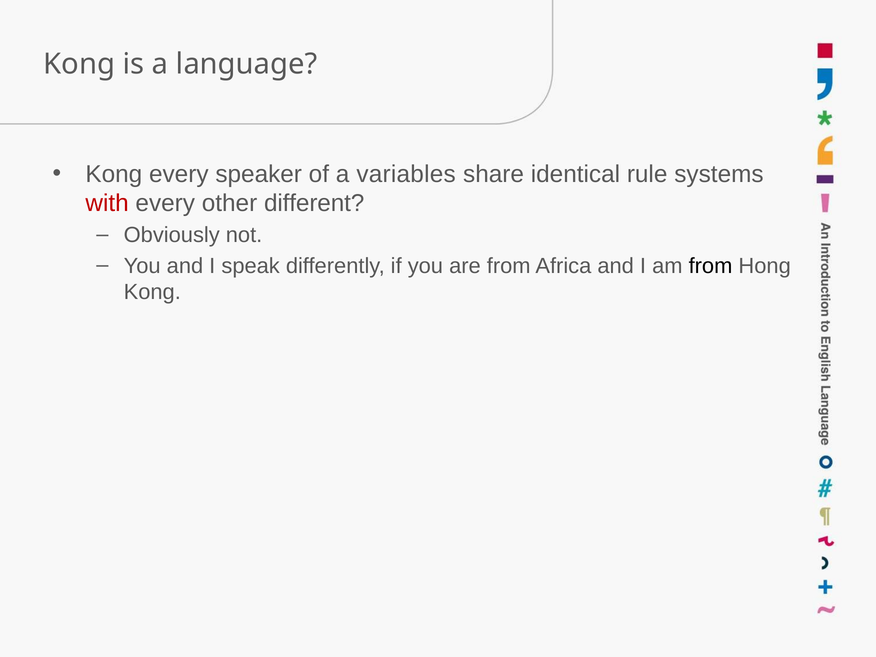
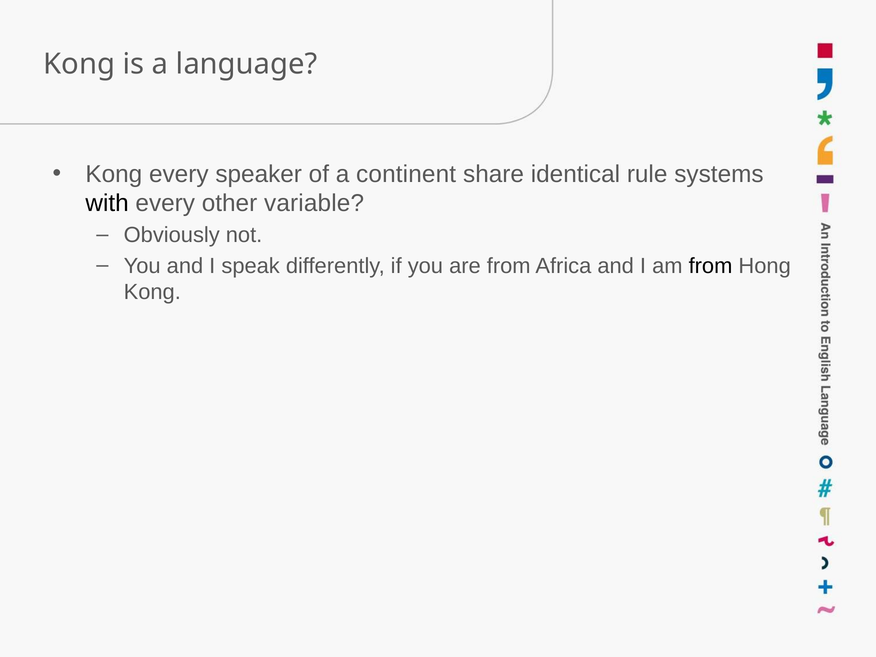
variables: variables -> continent (406, 174)
with colour: red -> black (107, 203)
different: different -> variable (314, 203)
